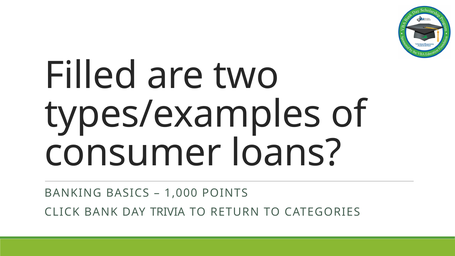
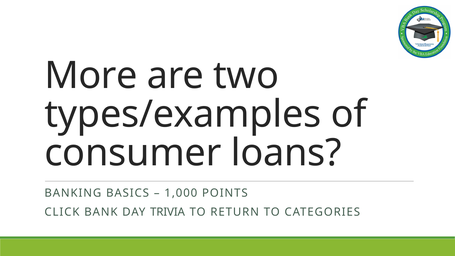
Filled: Filled -> More (91, 76)
